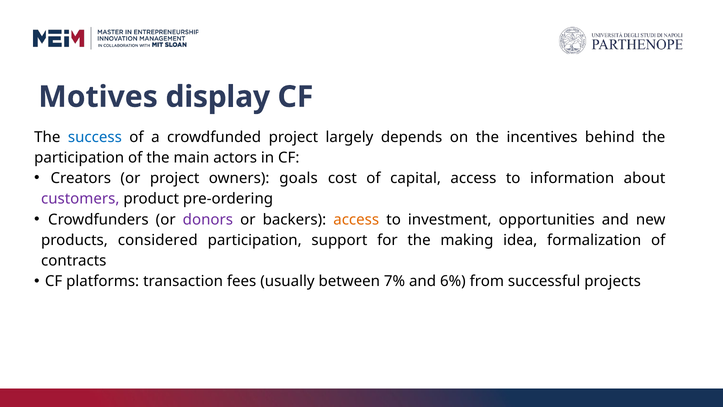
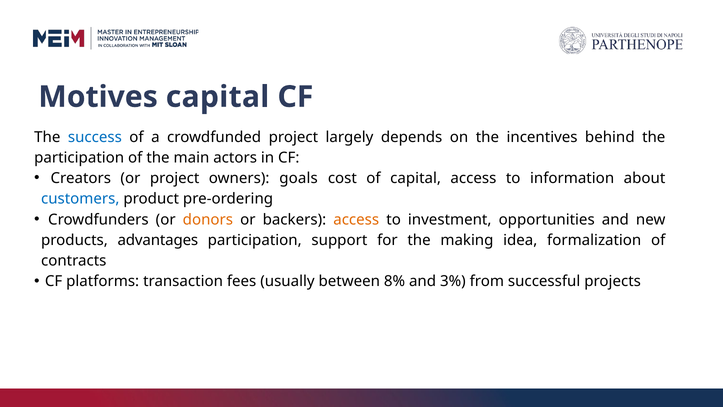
Motives display: display -> capital (217, 97)
customers colour: purple -> blue (80, 199)
donors colour: purple -> orange (208, 219)
considered: considered -> advantages (158, 240)
7%: 7% -> 8% (395, 281)
6%: 6% -> 3% (453, 281)
